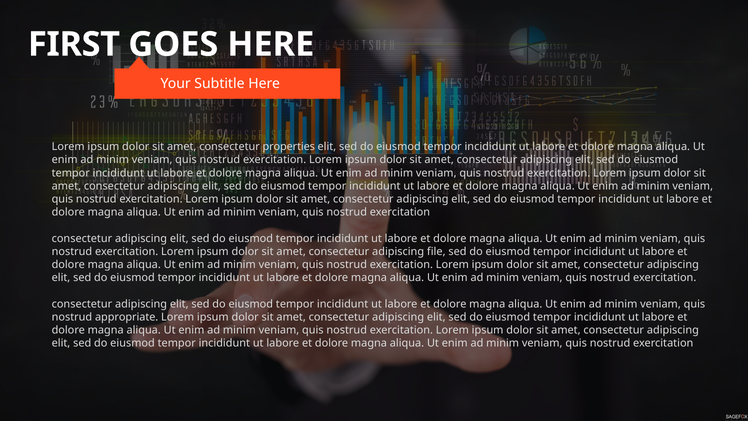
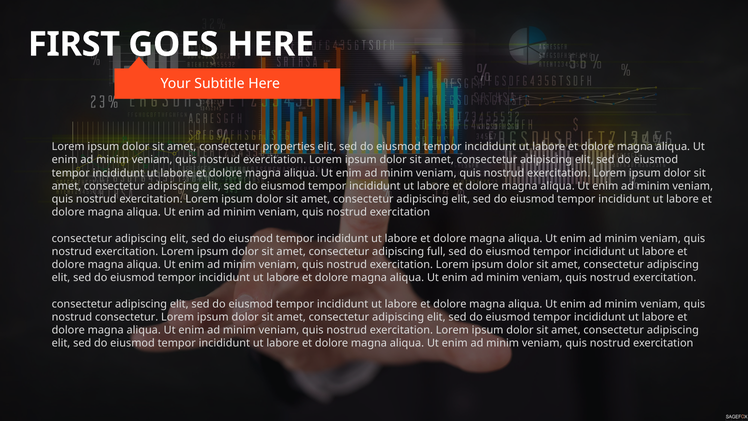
file: file -> full (436, 251)
nostrud appropriate: appropriate -> consectetur (127, 317)
